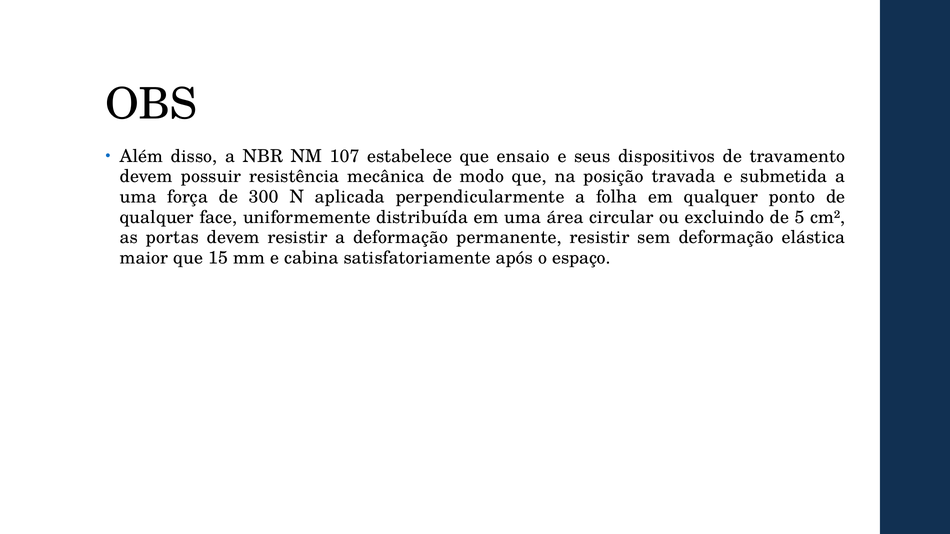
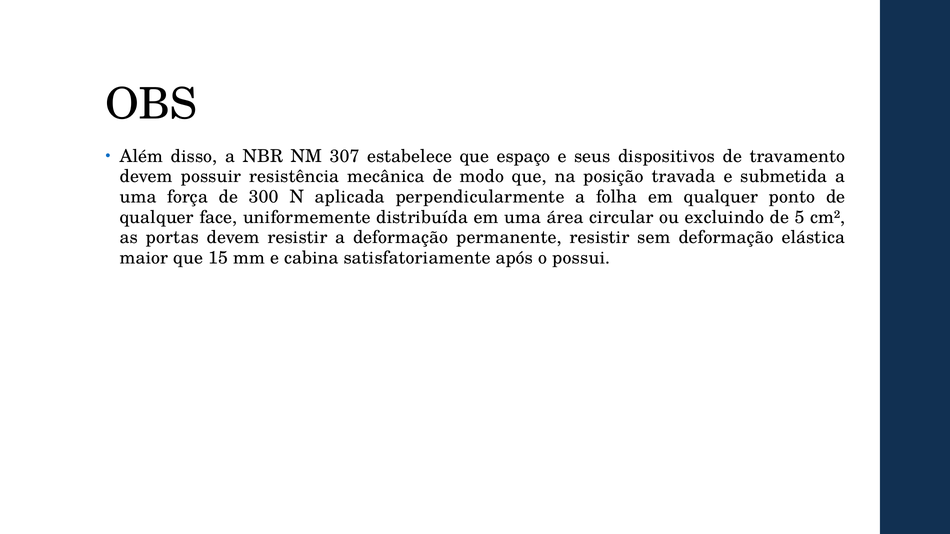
107: 107 -> 307 (345, 156)
ensaio: ensaio -> espaço (524, 156)
espaço: espaço -> possui (581, 258)
